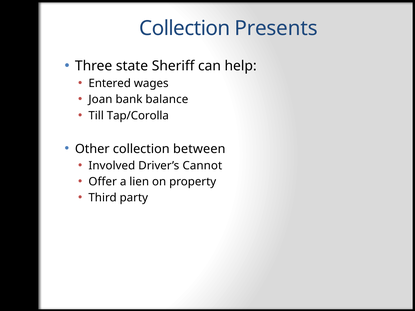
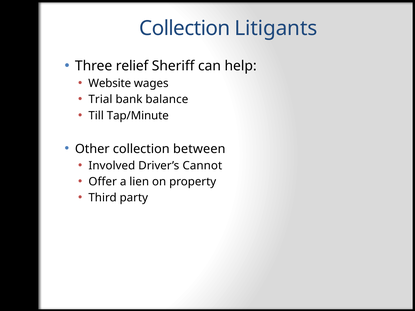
Presents: Presents -> Litigants (276, 28)
state: state -> relief (132, 66)
Entered: Entered -> Website (110, 83)
Joan: Joan -> Trial (100, 100)
Tap/Corolla: Tap/Corolla -> Tap/Minute (138, 116)
